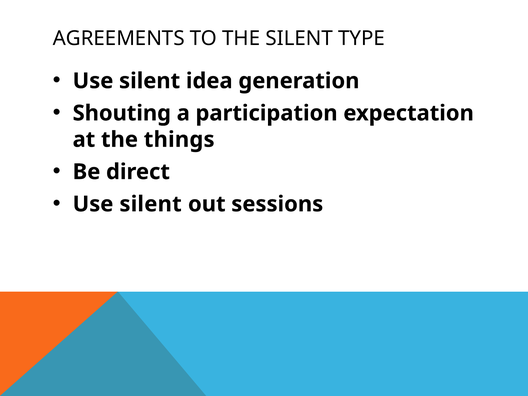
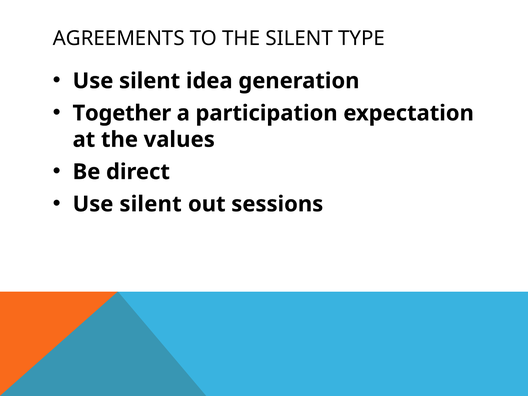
Shouting: Shouting -> Together (122, 113)
things: things -> values (179, 140)
